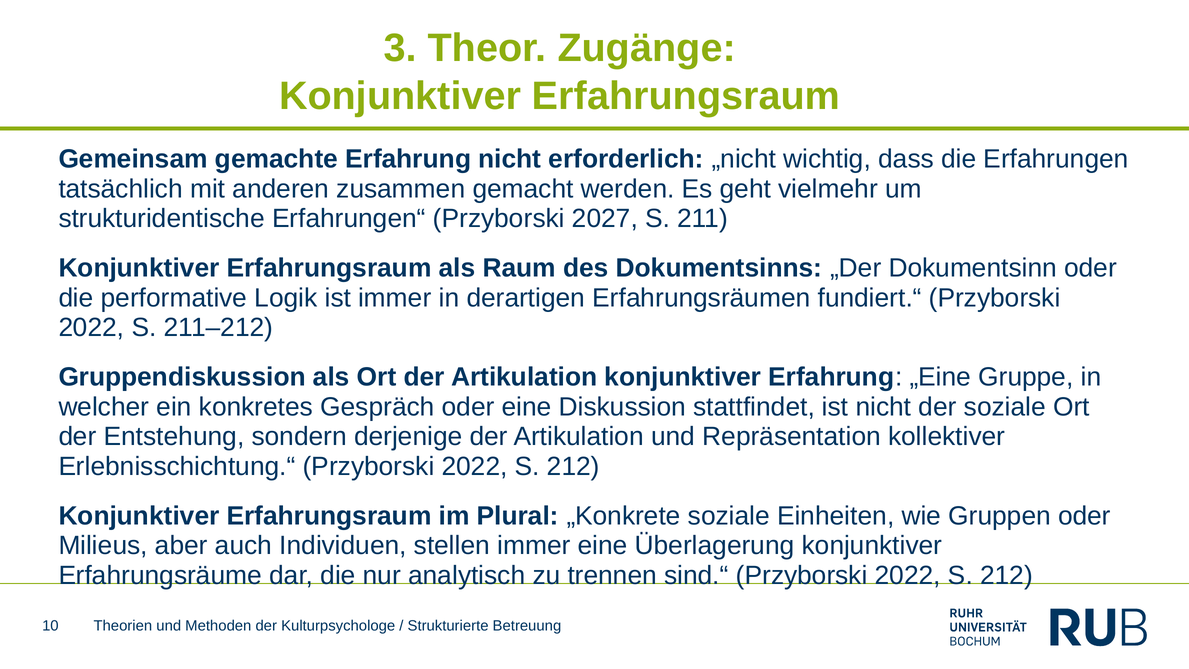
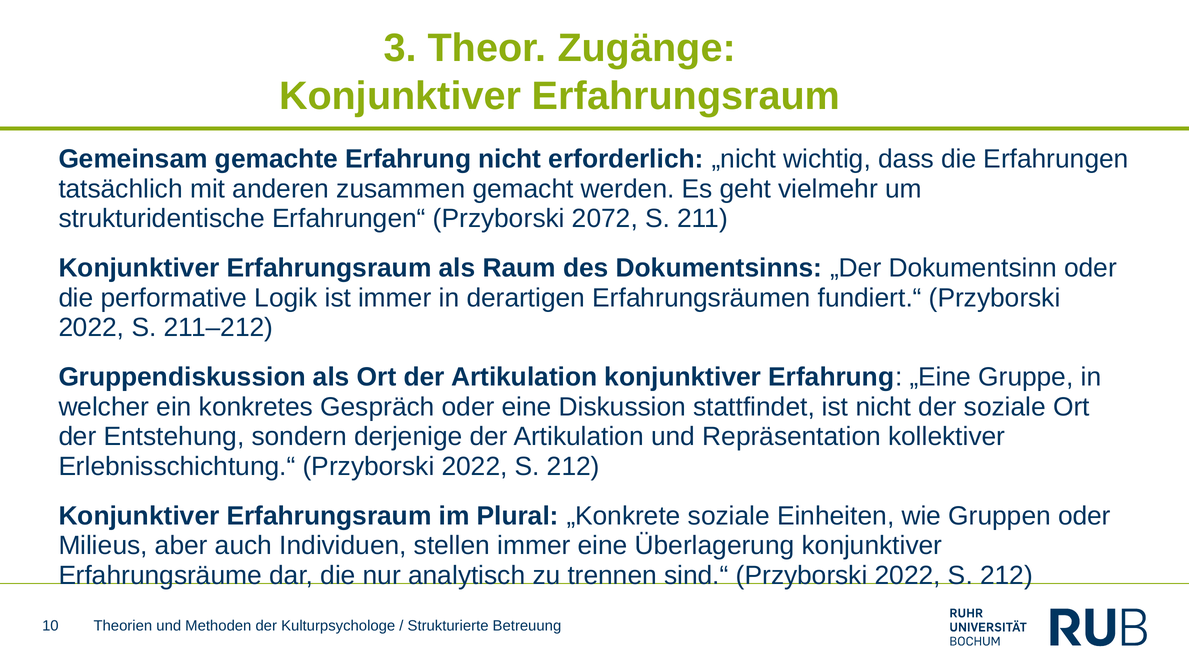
2027: 2027 -> 2072 (605, 219)
